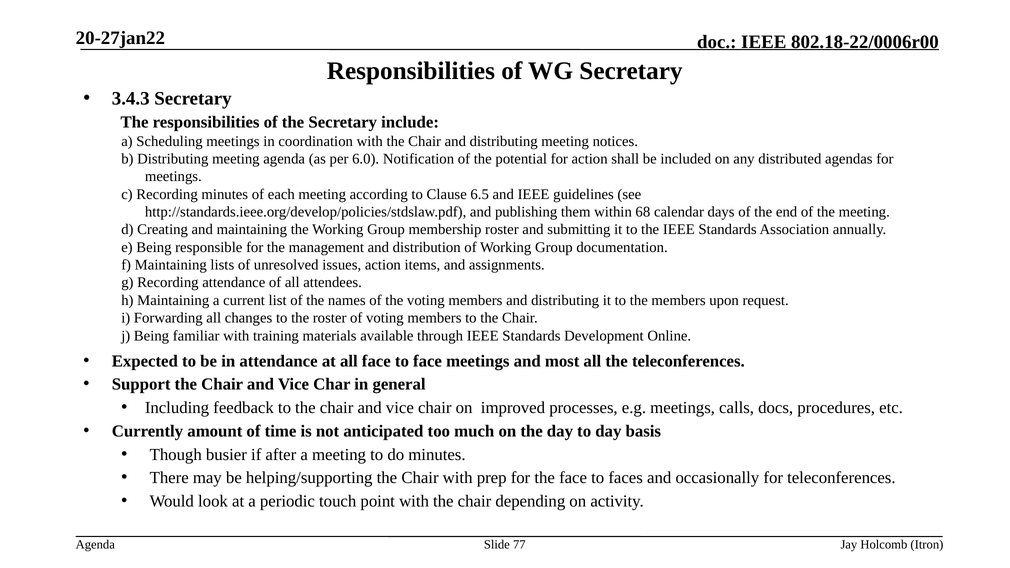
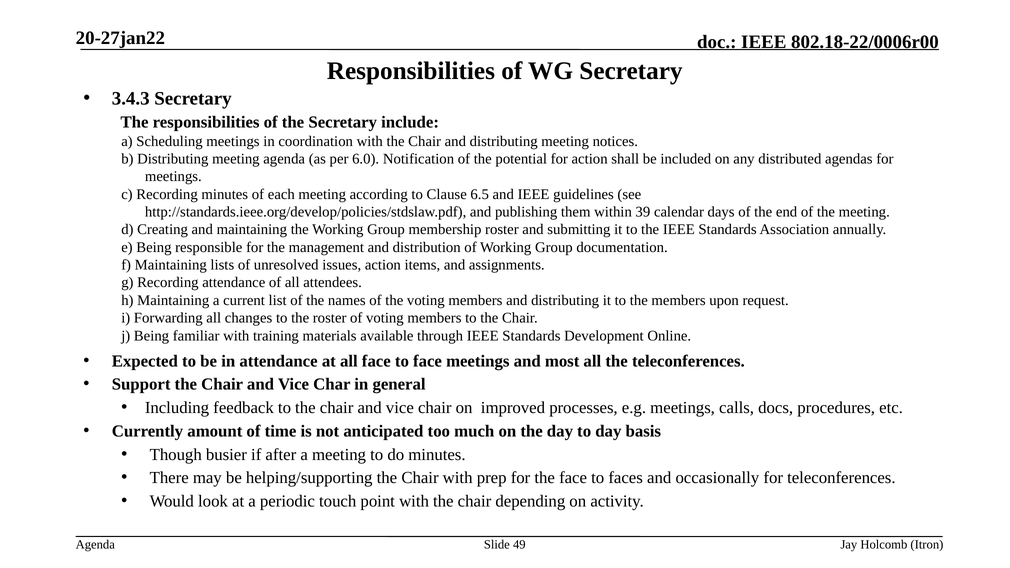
68: 68 -> 39 (643, 212)
77: 77 -> 49 (519, 545)
